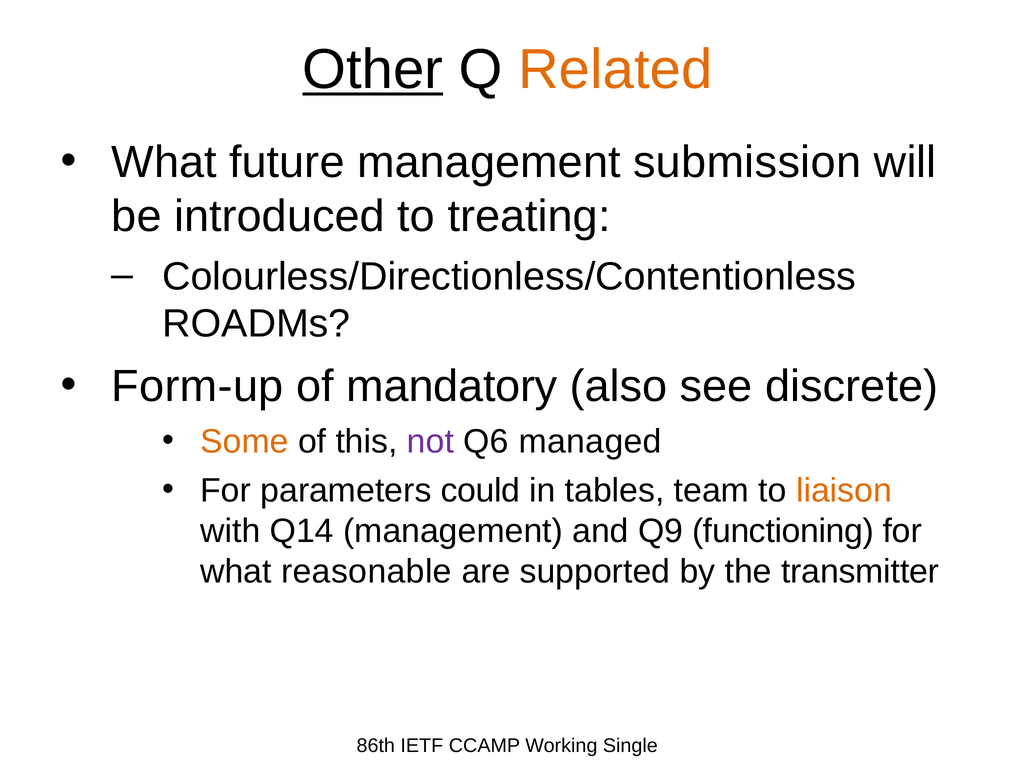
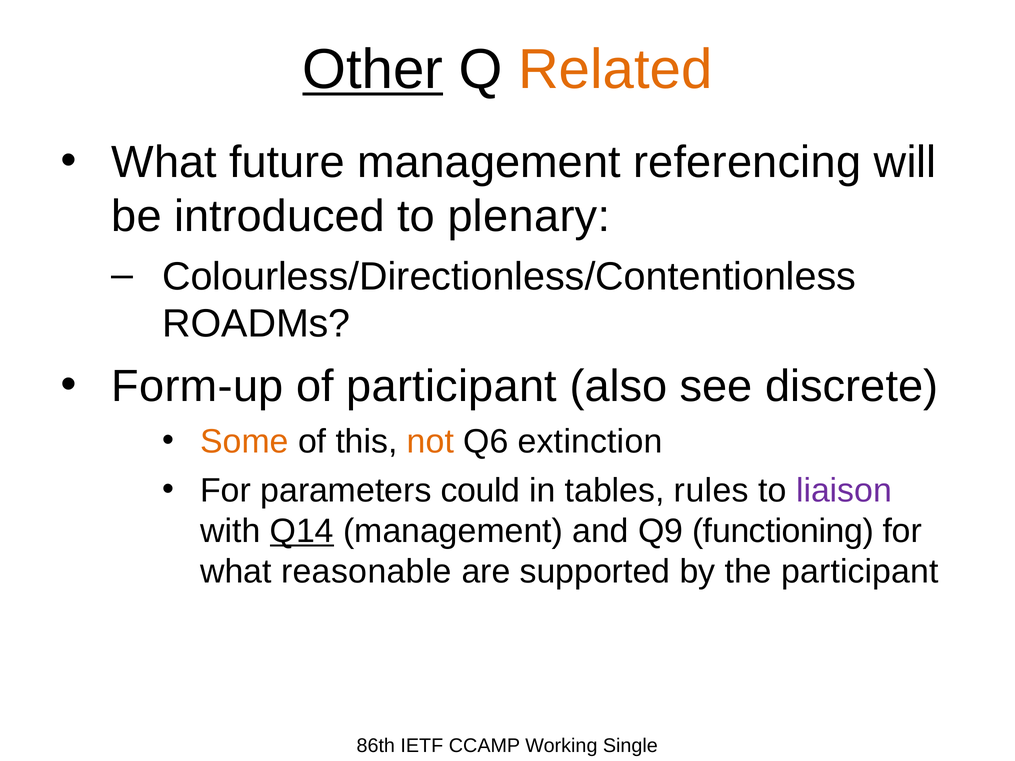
submission: submission -> referencing (747, 162)
treating: treating -> plenary (529, 216)
of mandatory: mandatory -> participant (452, 387)
not colour: purple -> orange (430, 442)
managed: managed -> extinction (590, 442)
team: team -> rules (711, 491)
liaison colour: orange -> purple (844, 491)
Q14 underline: none -> present (302, 531)
the transmitter: transmitter -> participant (860, 572)
